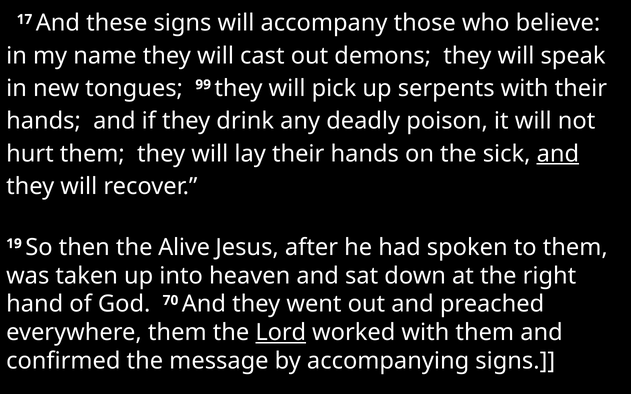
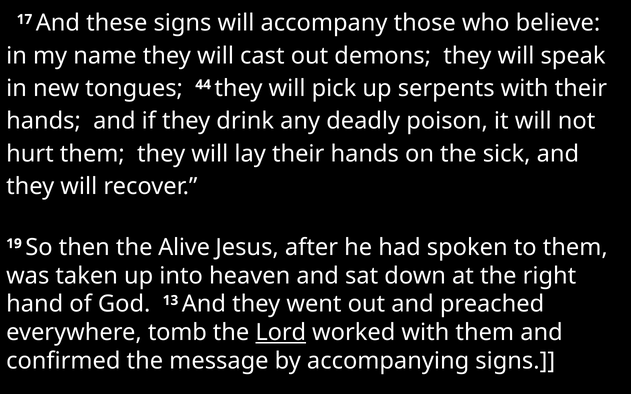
99: 99 -> 44 (203, 85)
and underline: present -> none (558, 154)
70: 70 -> 13 (171, 301)
everywhere them: them -> tomb (177, 333)
